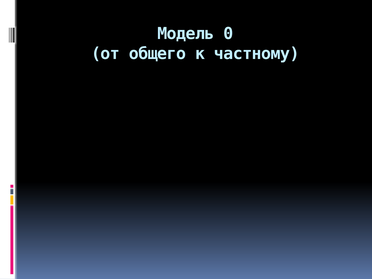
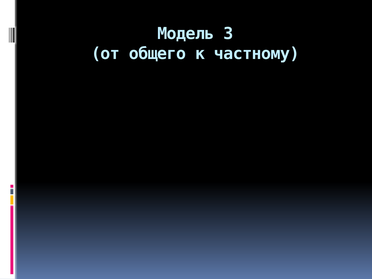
0: 0 -> 3 (228, 34)
